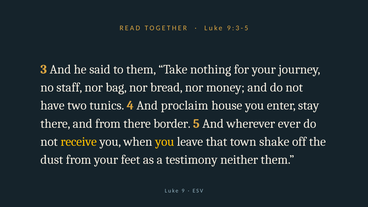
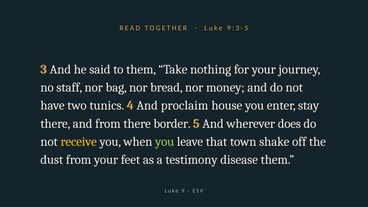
ever: ever -> does (289, 124)
you colour: yellow -> light green (165, 142)
neither: neither -> disease (239, 160)
